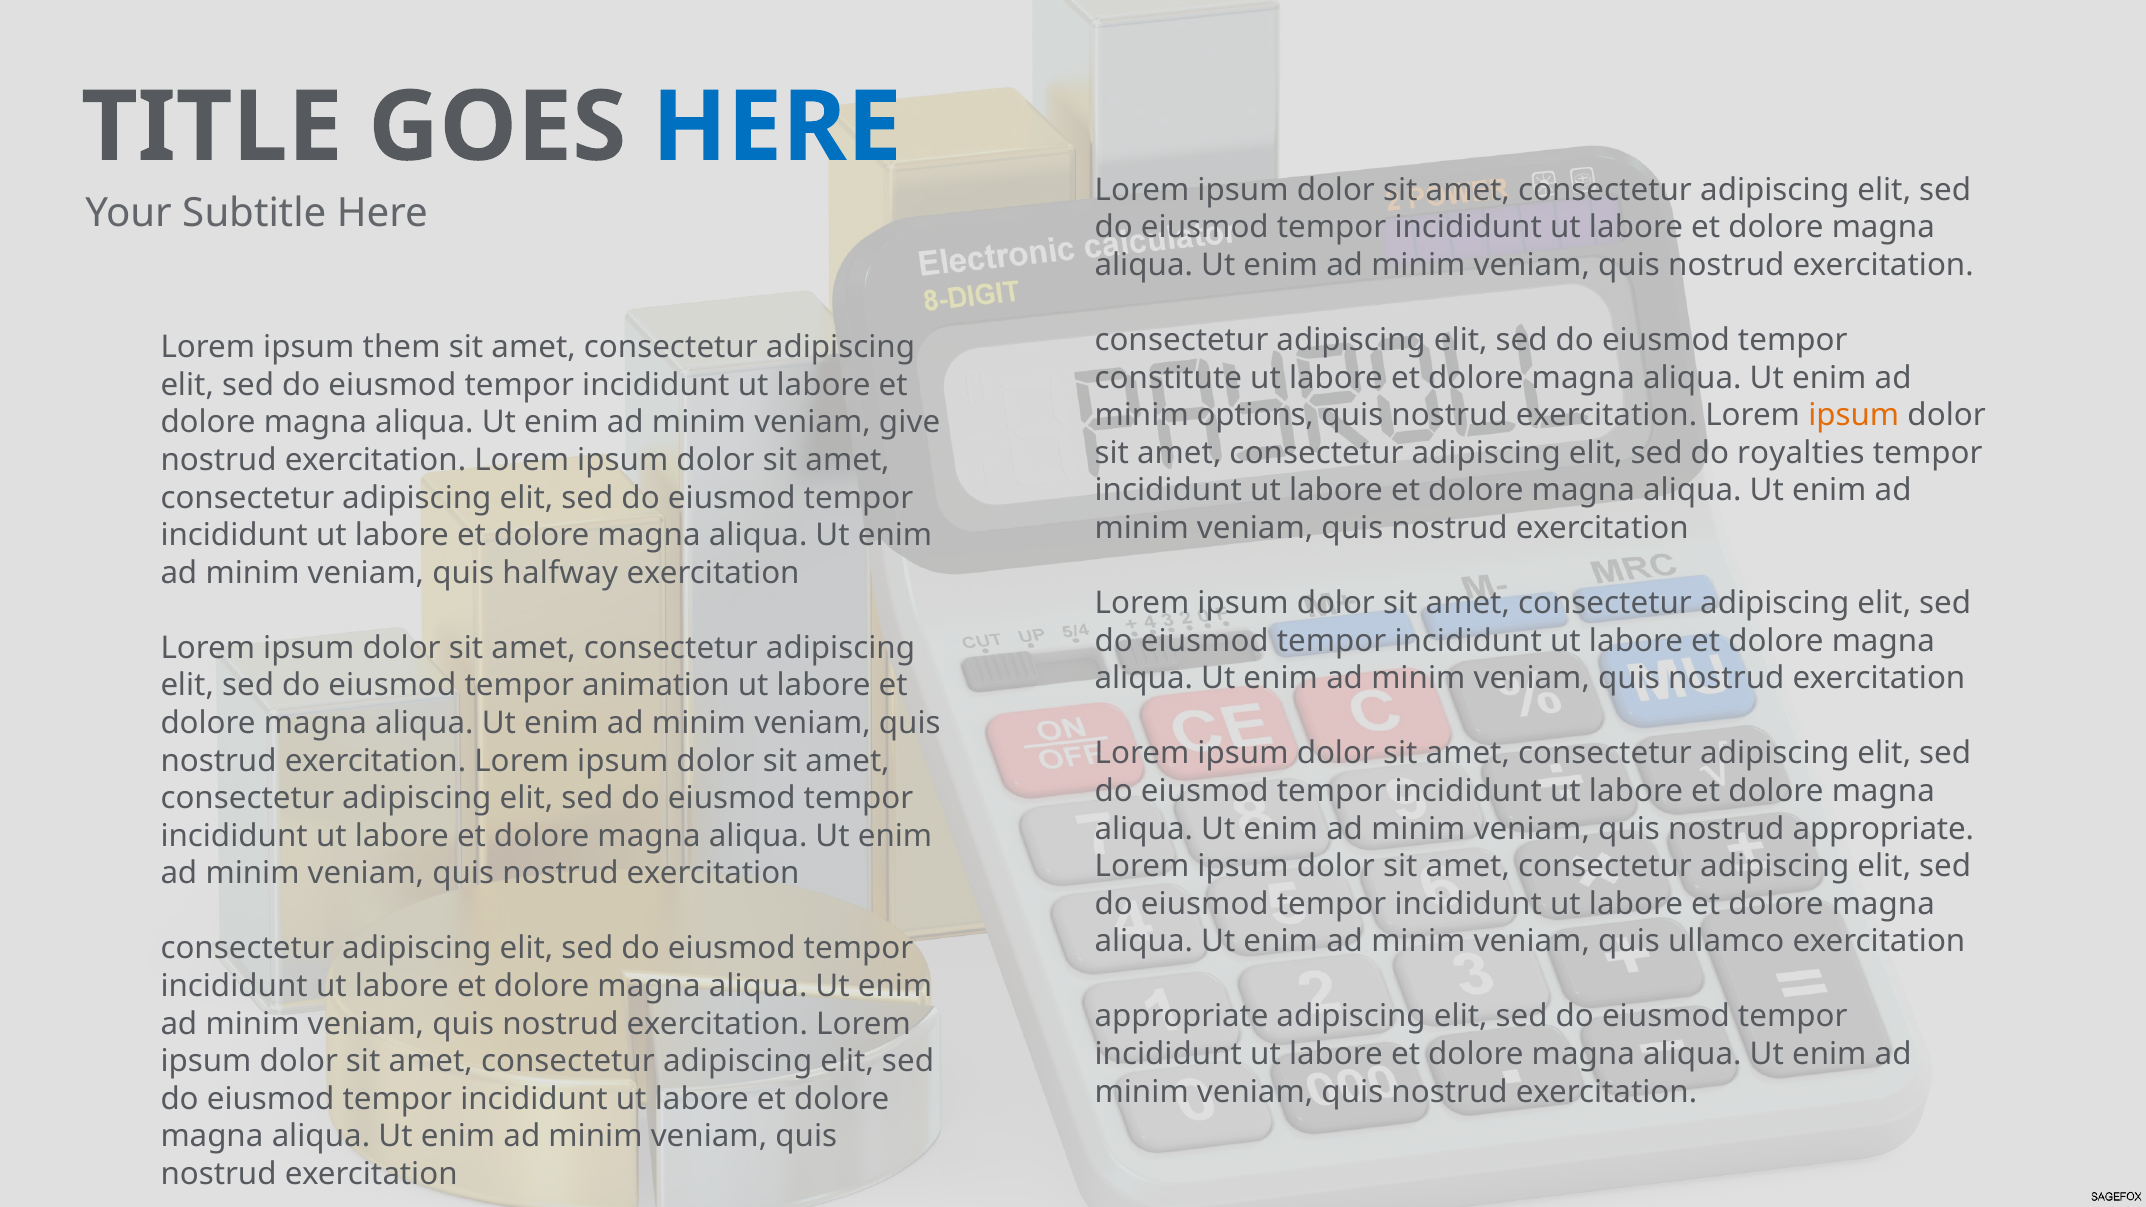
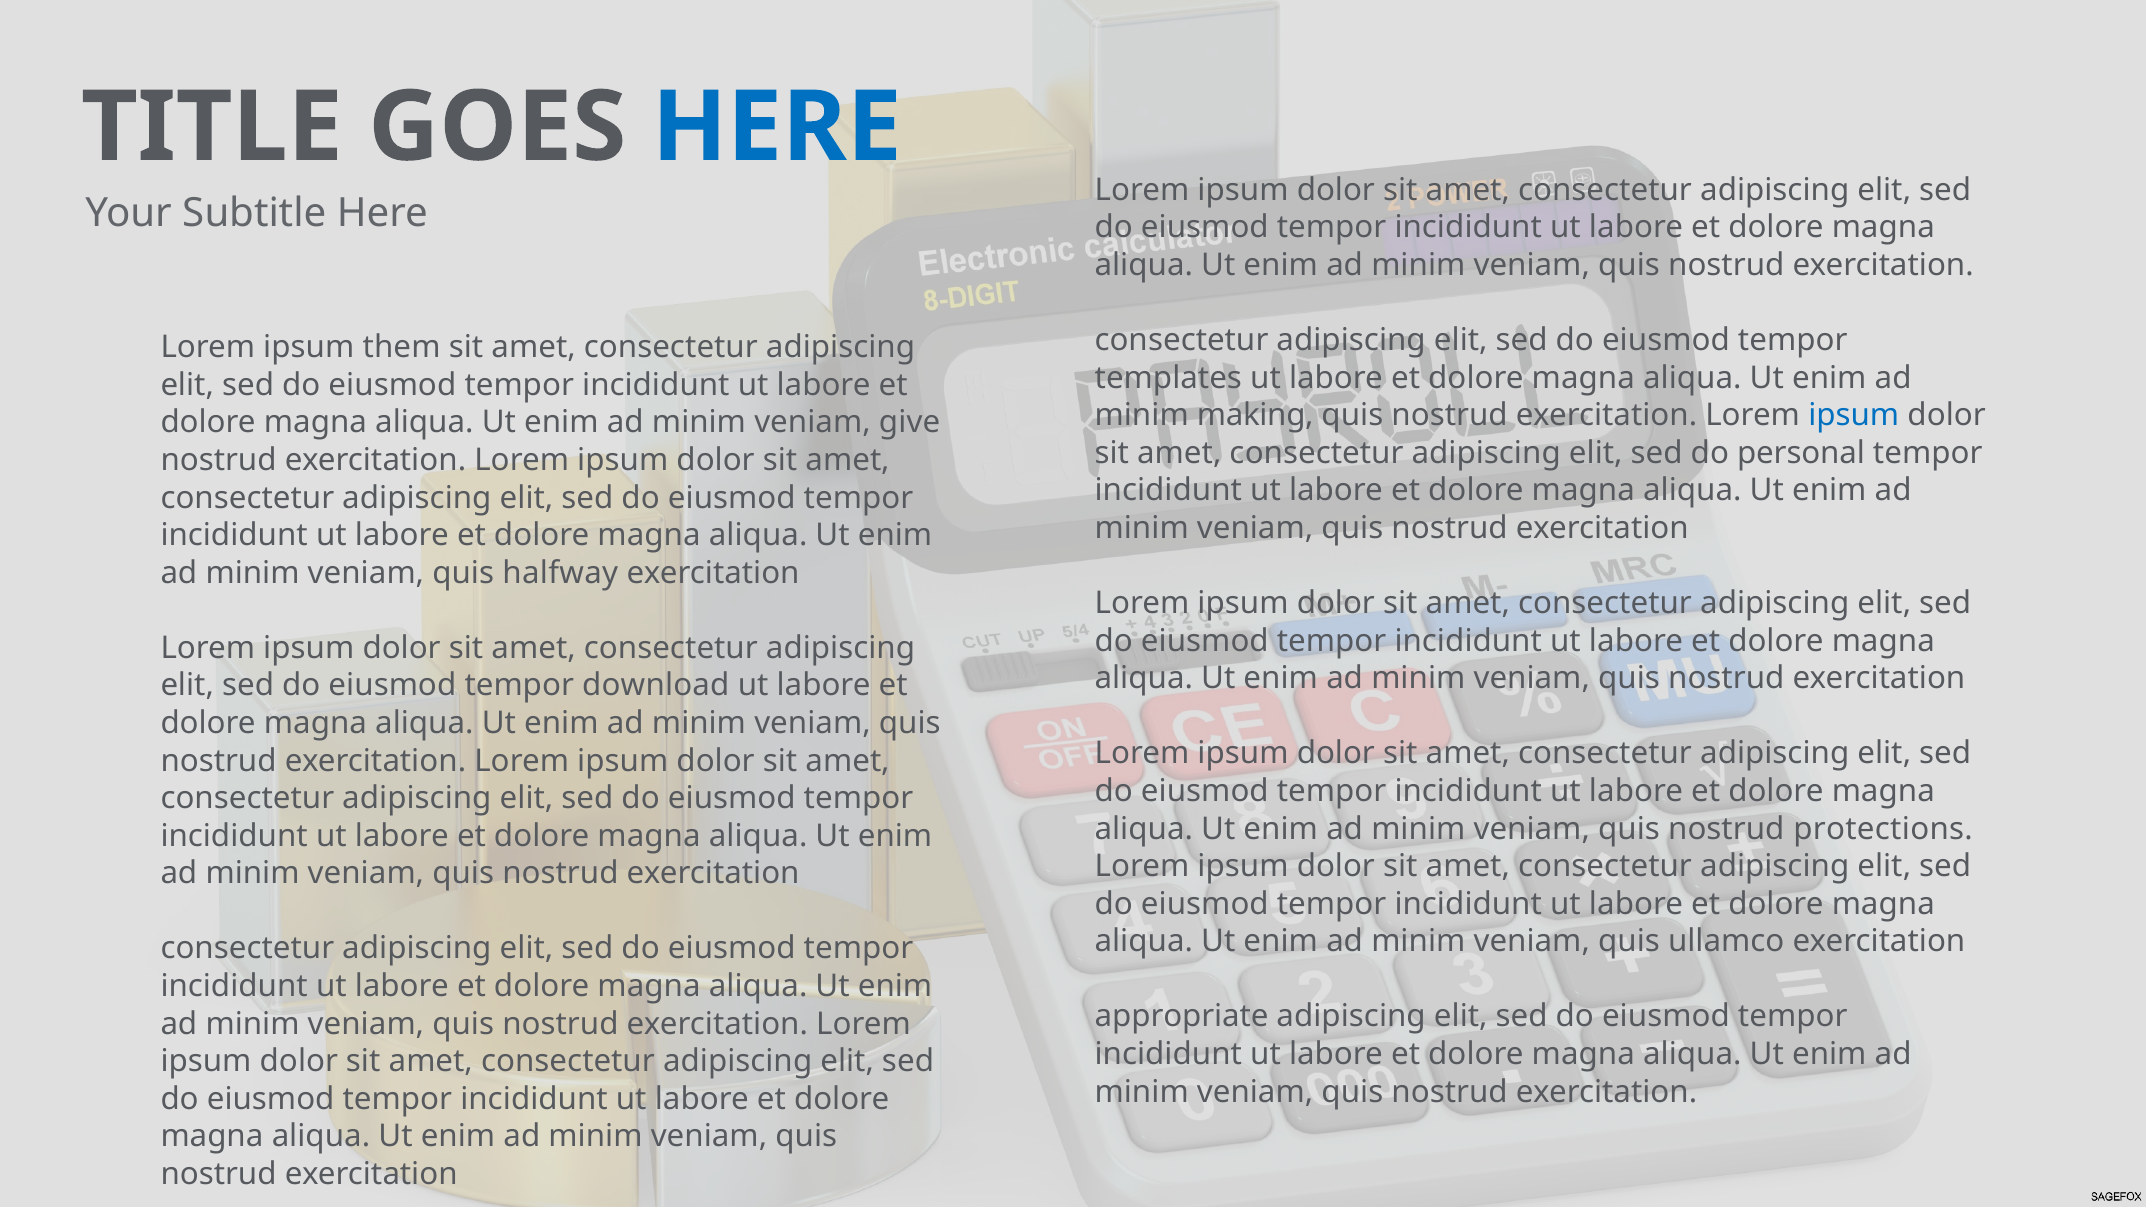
constitute: constitute -> templates (1168, 378)
options: options -> making (1255, 415)
ipsum colour: orange -> blue (1854, 415)
royalties: royalties -> personal (1801, 453)
animation: animation -> download (656, 686)
nostrud appropriate: appropriate -> protections (1883, 829)
